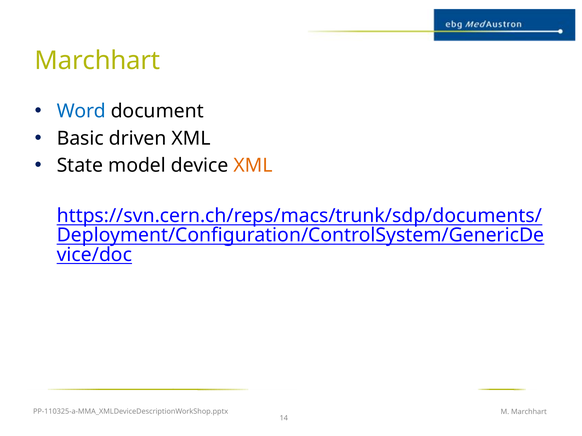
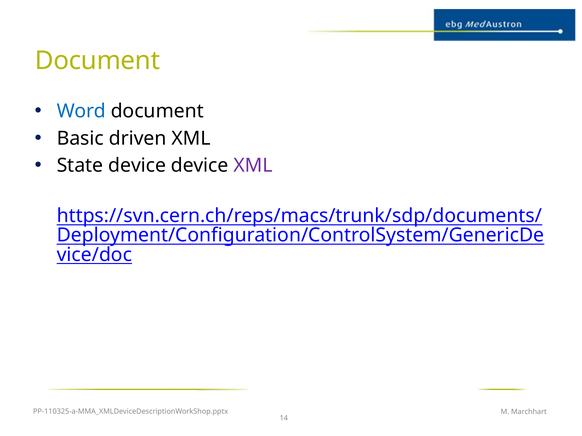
Marchhart: Marchhart -> Document (97, 61)
State model: model -> device (137, 166)
XML colour: orange -> purple (253, 166)
